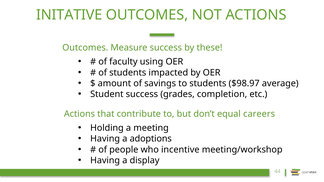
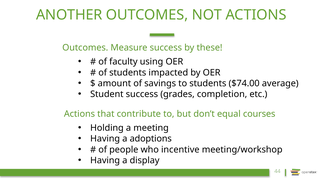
INITATIVE: INITATIVE -> ANOTHER (69, 15)
$98.97: $98.97 -> $74.00 (244, 83)
careers: careers -> courses (259, 114)
